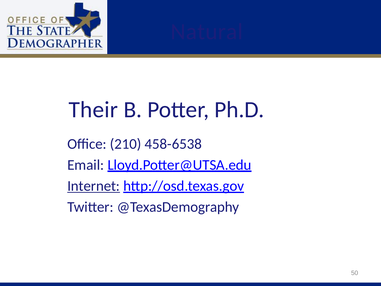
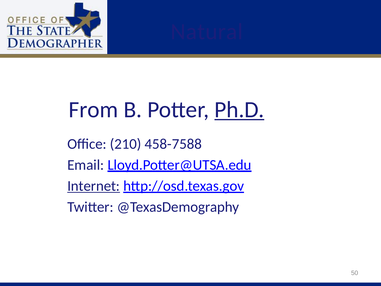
Their: Their -> From (93, 110)
Ph.D underline: none -> present (239, 110)
458-6538: 458-6538 -> 458-7588 (173, 144)
